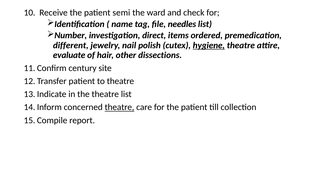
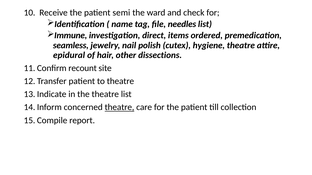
Number: Number -> Immune (71, 36)
different: different -> seamless (71, 45)
hygiene underline: present -> none (209, 45)
evaluate: evaluate -> epidural (69, 55)
century: century -> recount (83, 68)
